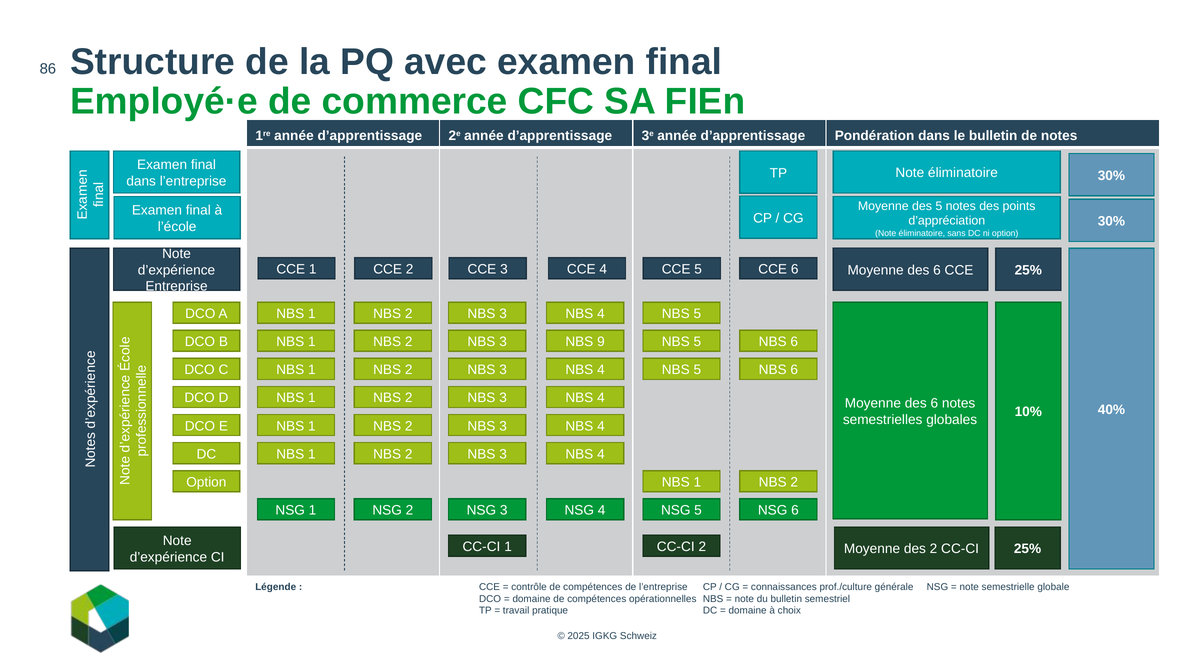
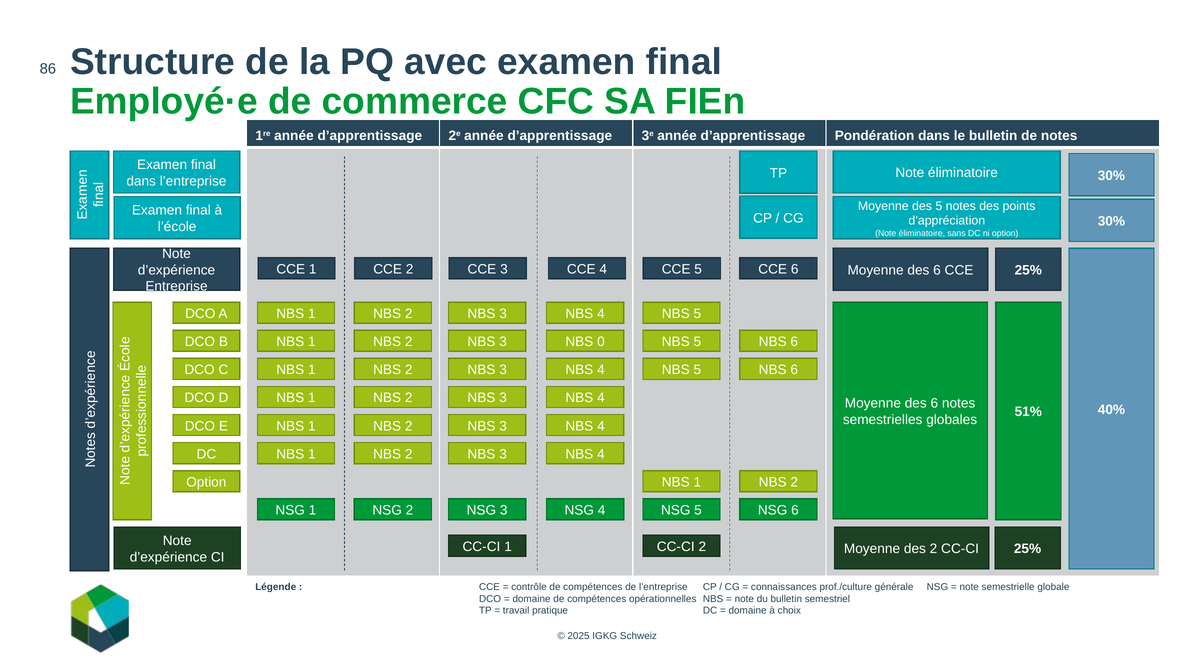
9: 9 -> 0 (601, 342)
10%: 10% -> 51% (1028, 412)
